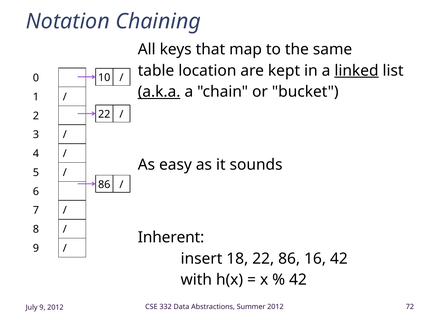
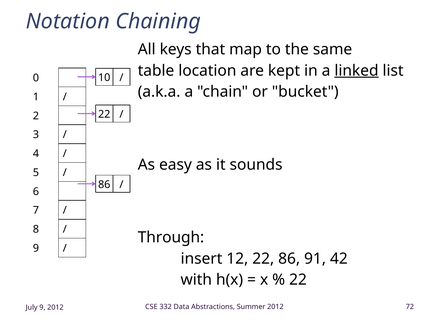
a.k.a underline: present -> none (159, 92)
Inherent: Inherent -> Through (171, 237)
18: 18 -> 12 (237, 258)
16: 16 -> 91 (315, 258)
42: 42 -> 22 (298, 280)
